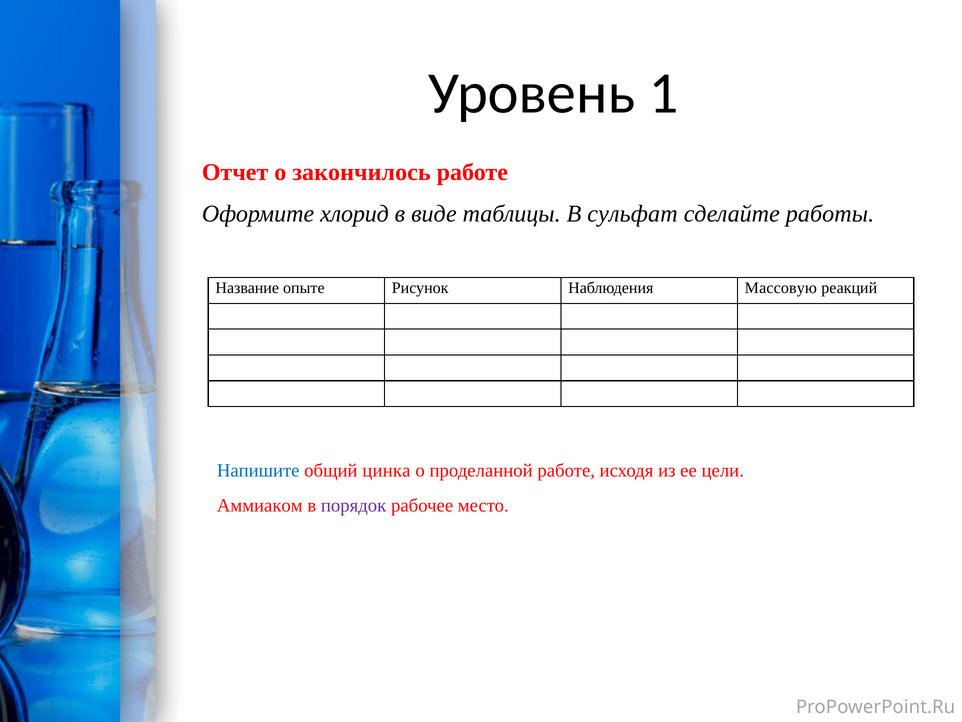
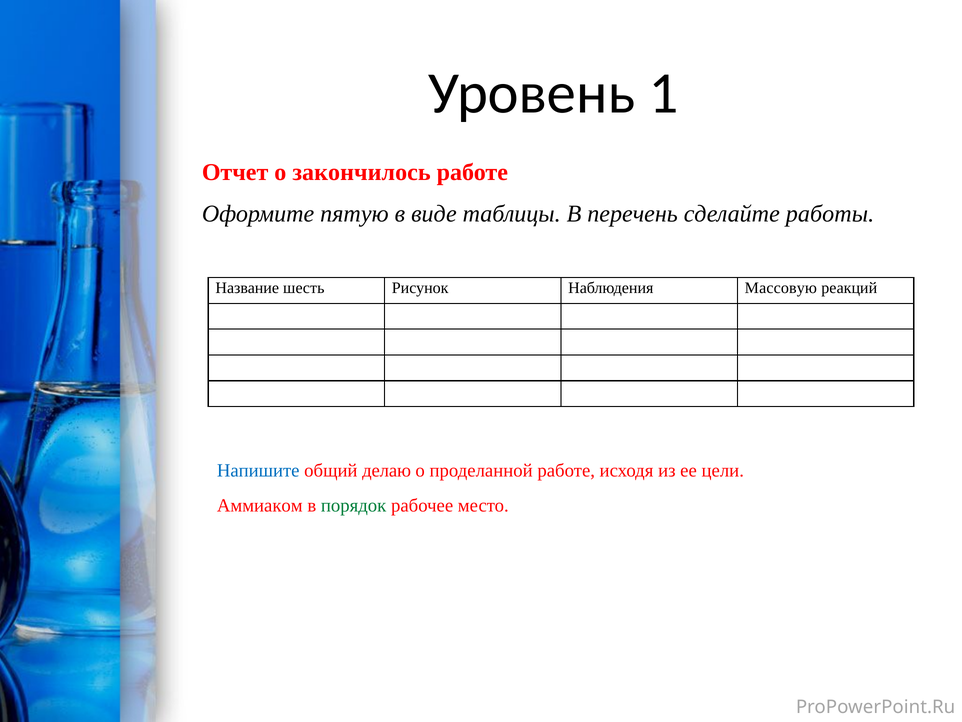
хлорид: хлорид -> пятую (354, 214)
сульфат: сульфат -> перечень (633, 214)
опыте: опыте -> шесть (304, 288)
цинка: цинка -> делаю (387, 470)
порядок colour: purple -> green (354, 505)
